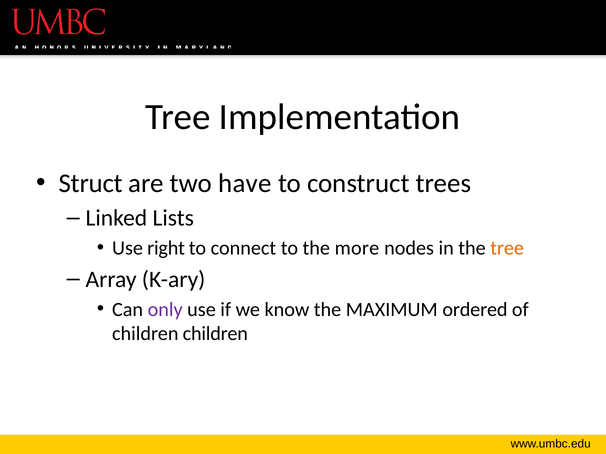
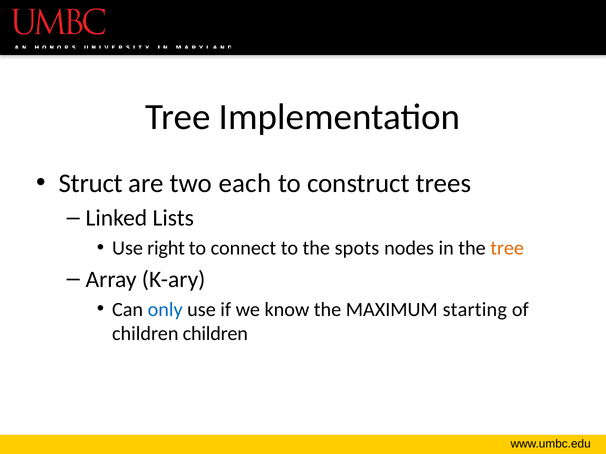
have: have -> each (245, 184)
more: more -> spots (357, 248)
only colour: purple -> blue (165, 310)
ordered: ordered -> starting (475, 310)
